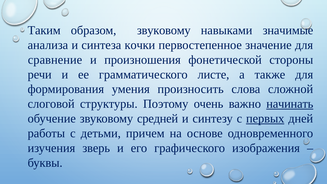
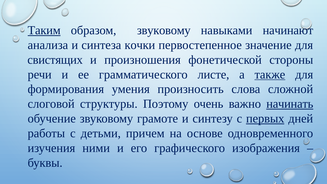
Таким underline: none -> present (44, 30)
значимые: значимые -> начинают (288, 30)
сравнение: сравнение -> свистящих (55, 60)
также underline: none -> present (270, 74)
средней: средней -> грамоте (158, 119)
зверь: зверь -> ними (96, 148)
